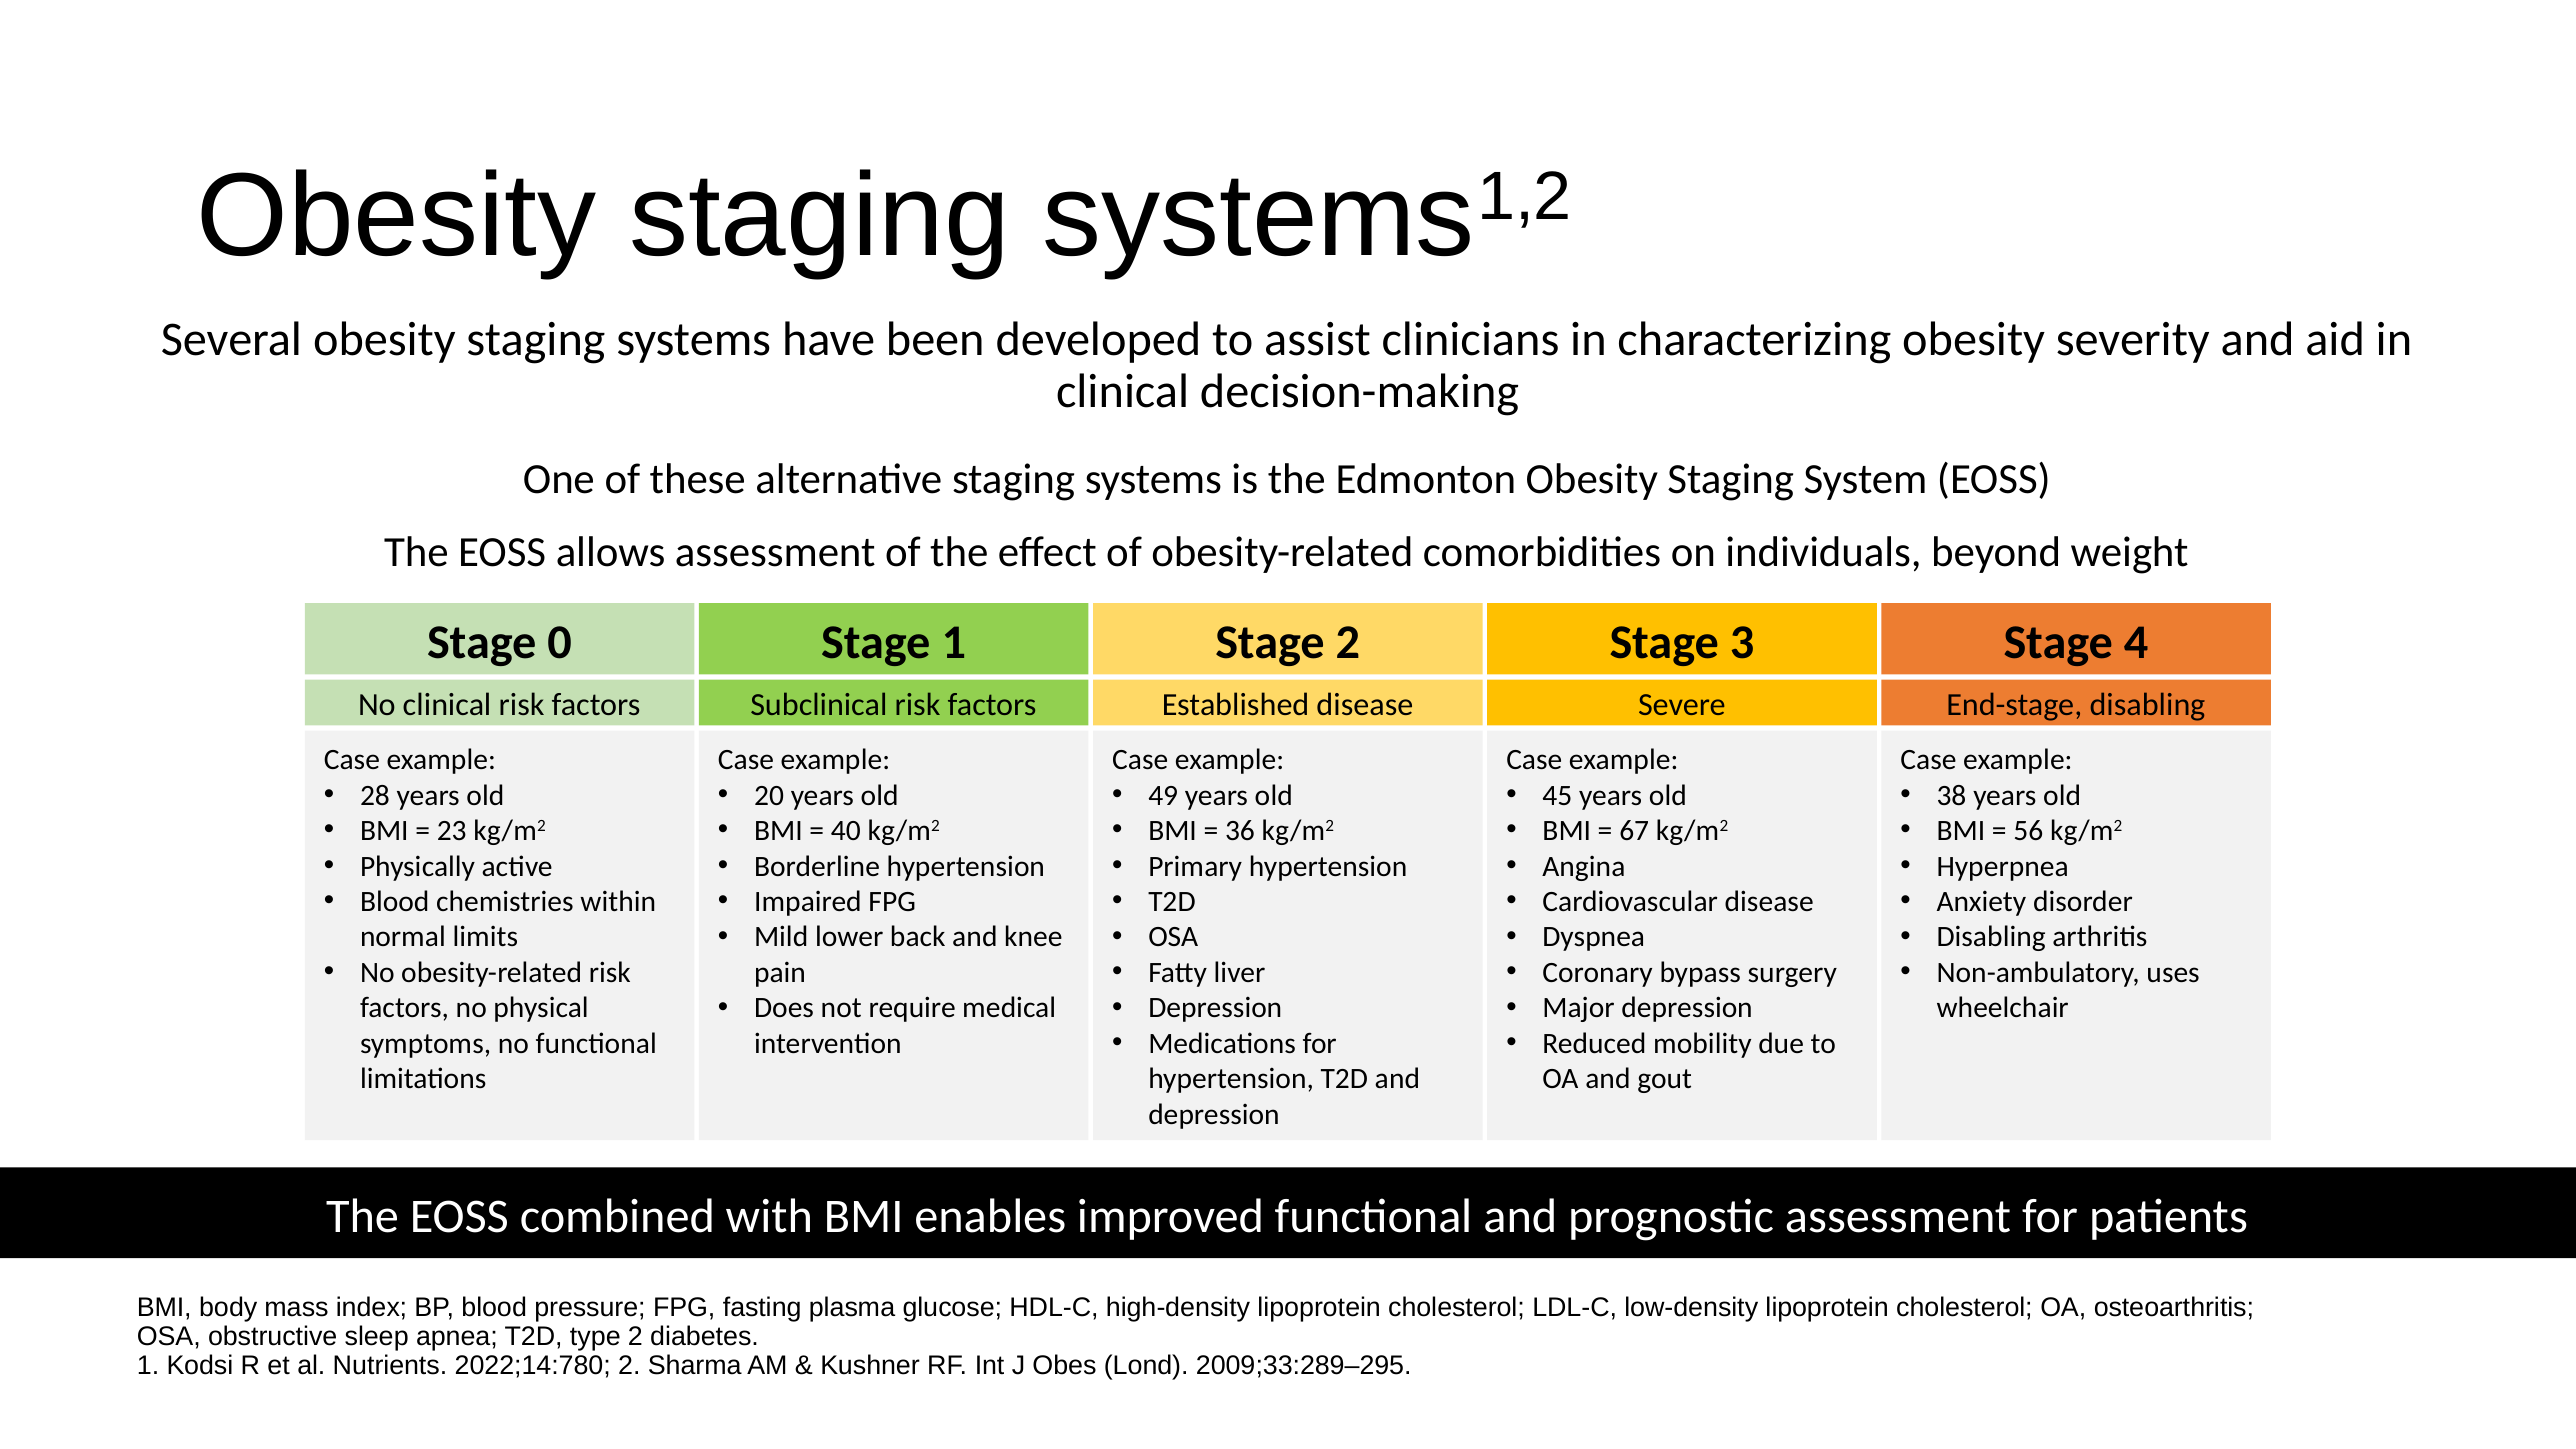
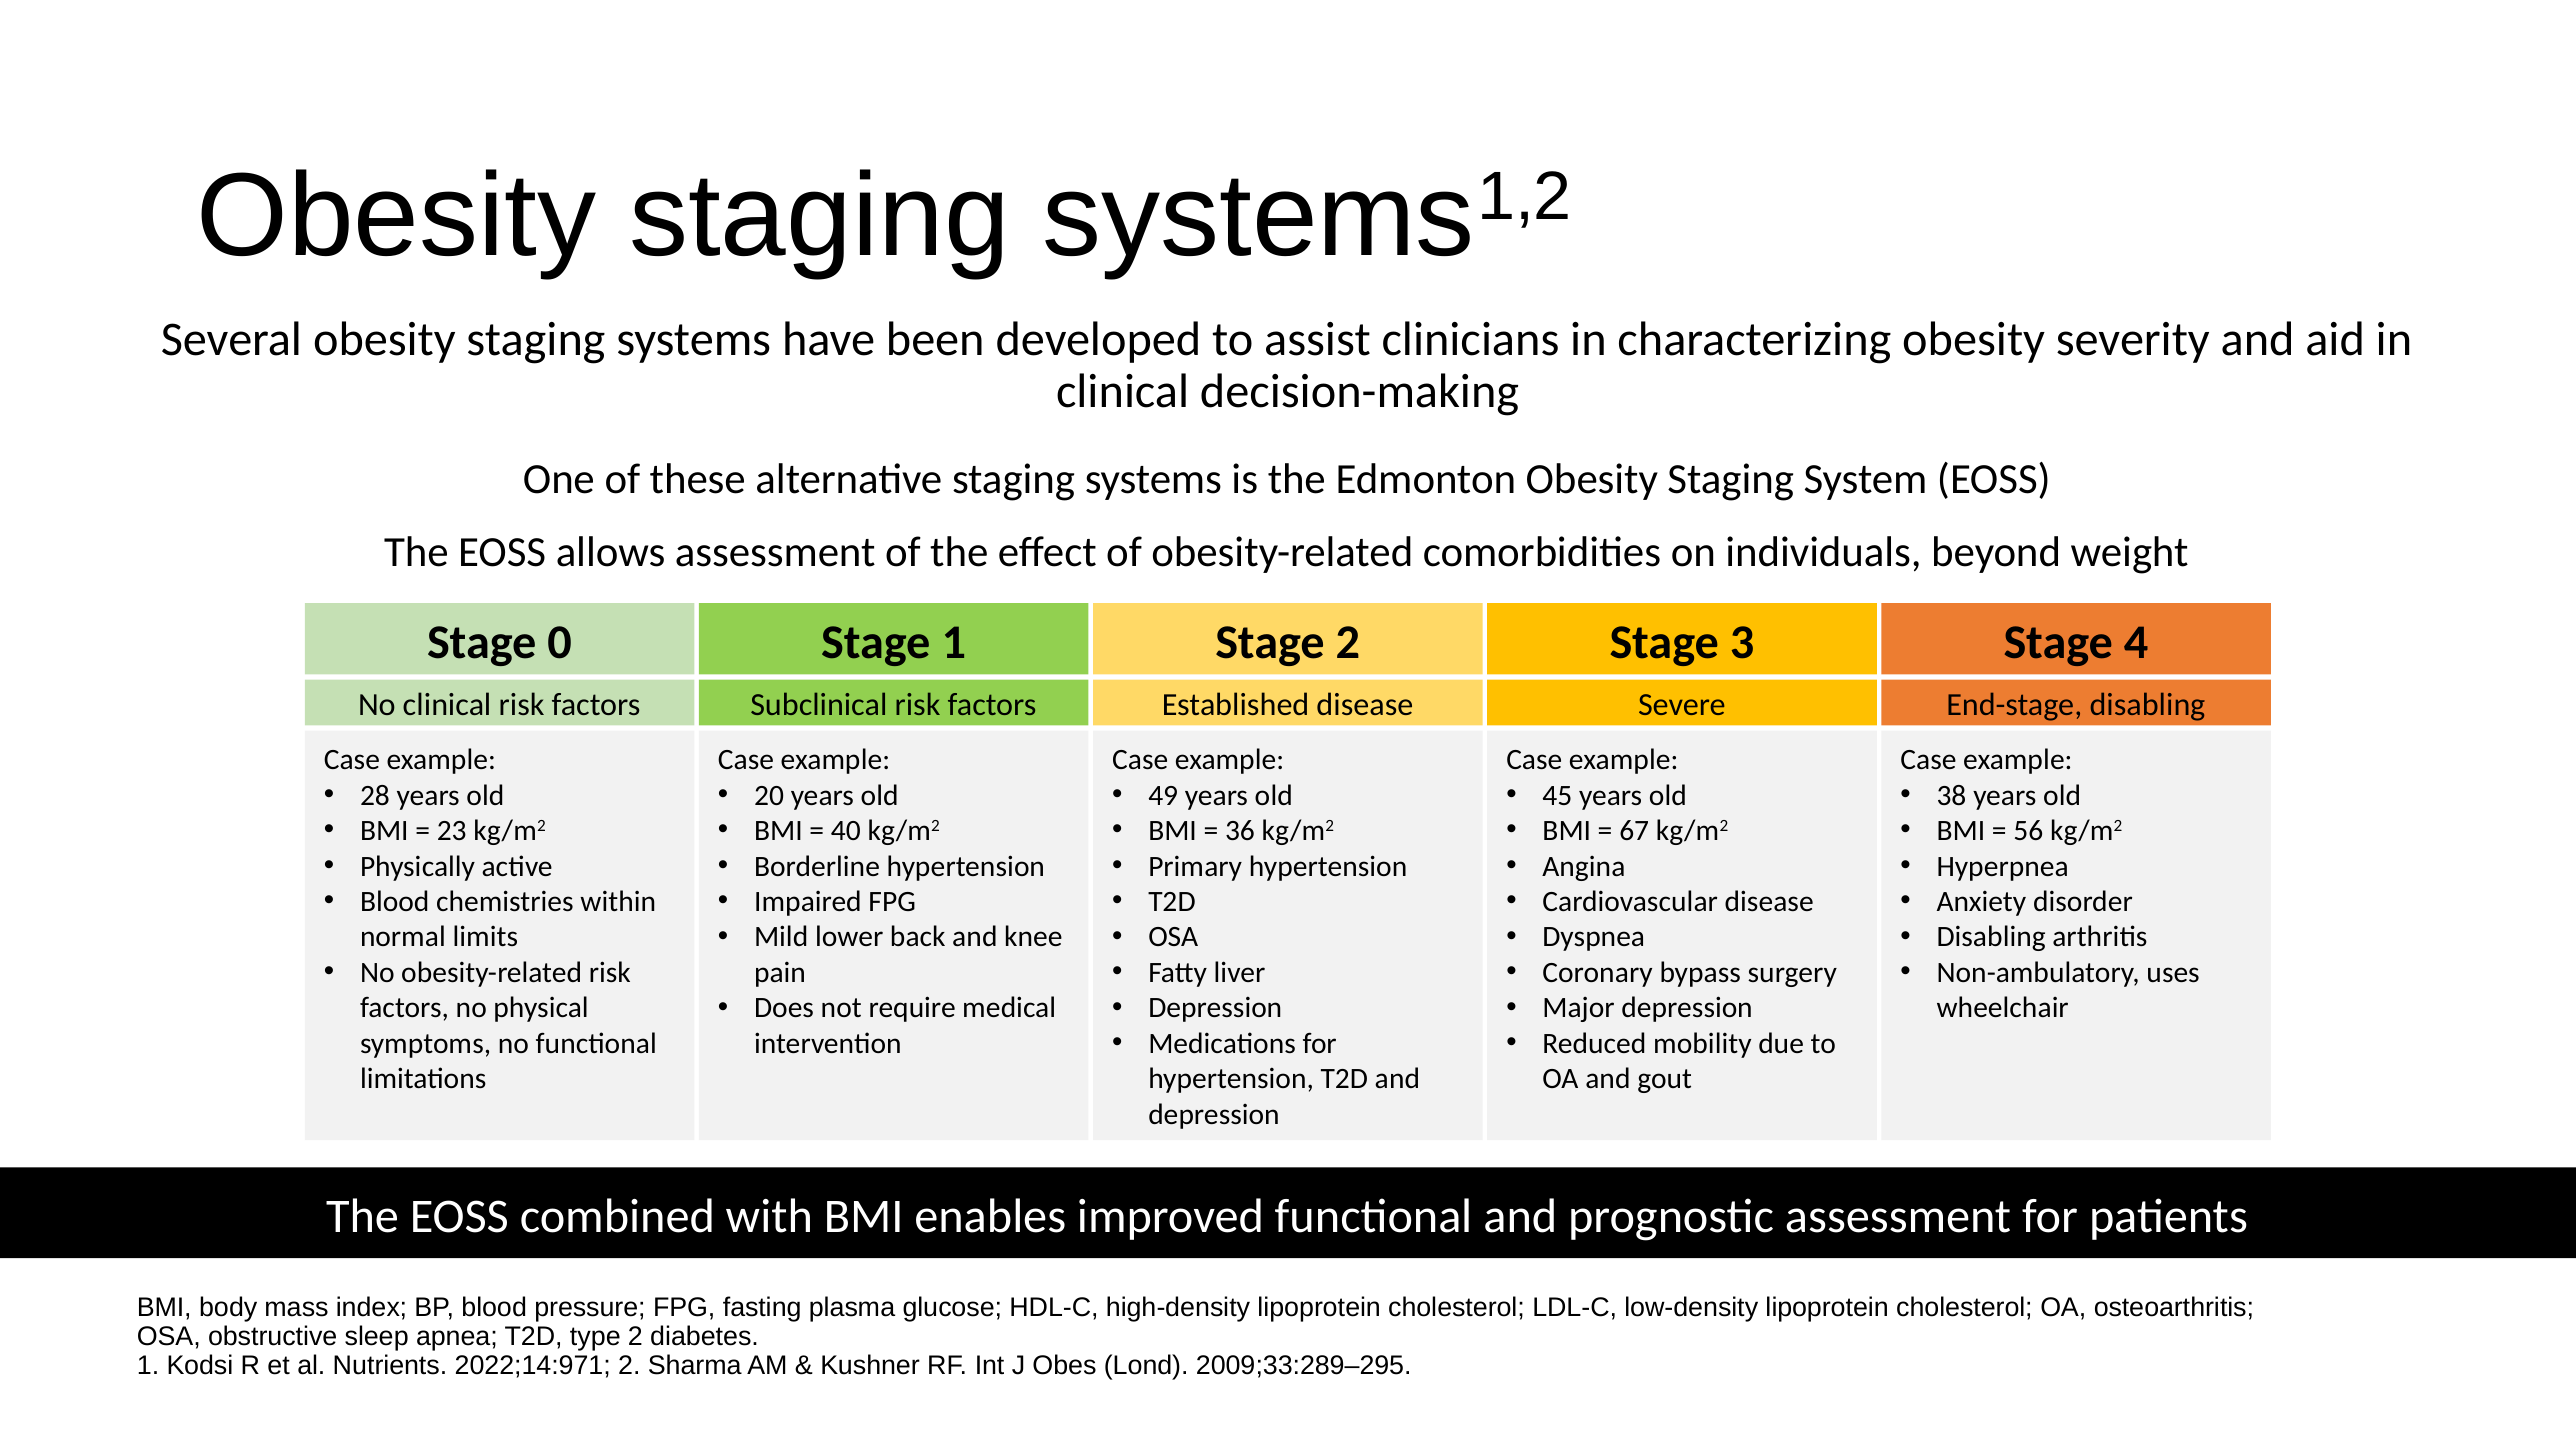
2022;14:780: 2022;14:780 -> 2022;14:971 (533, 1366)
